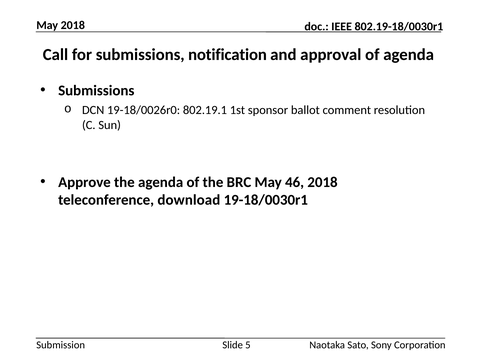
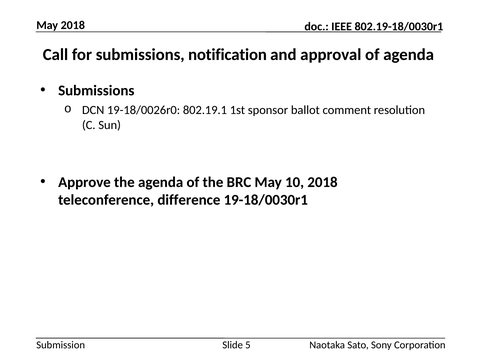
46: 46 -> 10 (295, 182)
download: download -> difference (189, 200)
